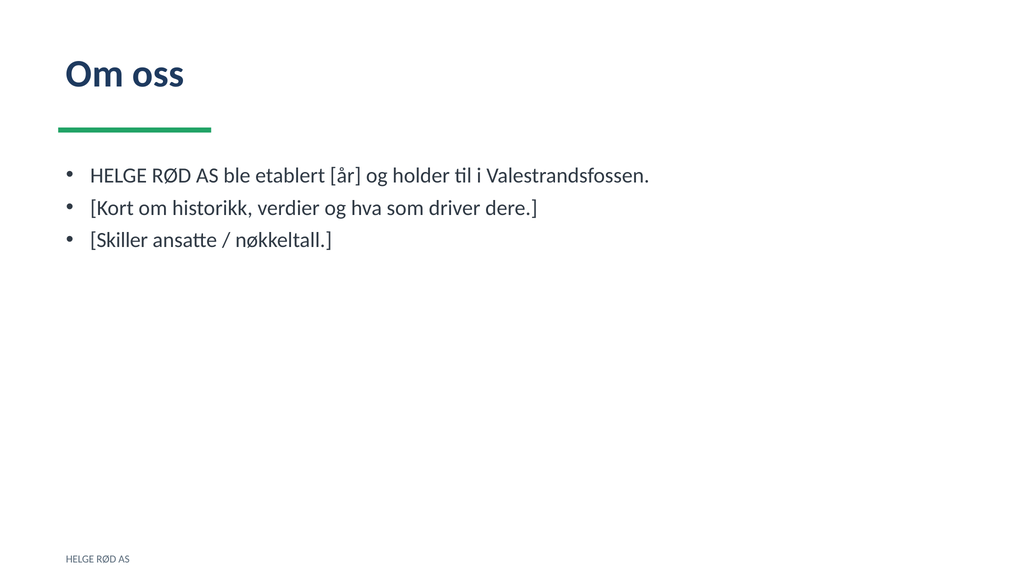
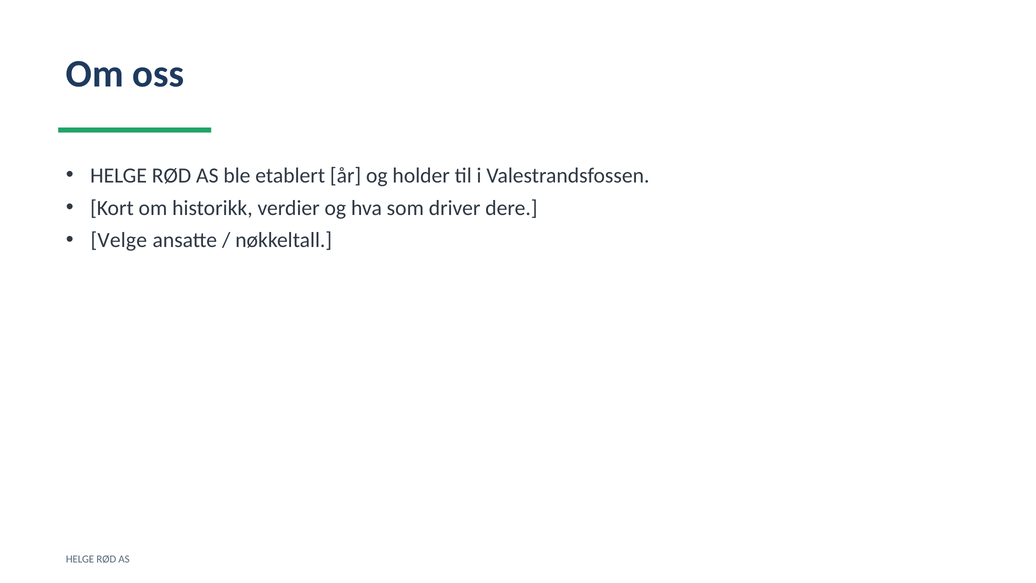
Skiller: Skiller -> Velge (119, 240)
